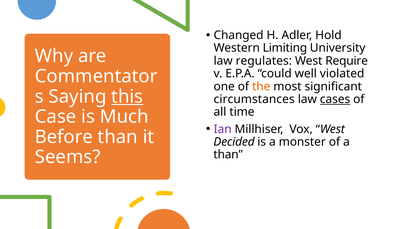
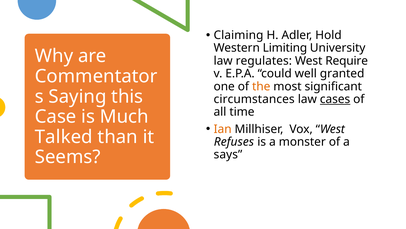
Changed: Changed -> Claiming (239, 35)
violated: violated -> granted (342, 73)
this underline: present -> none (127, 96)
Ian colour: purple -> orange (223, 129)
Before: Before -> Talked (64, 137)
Decided: Decided -> Refuses (234, 142)
than: than -> says (228, 154)
